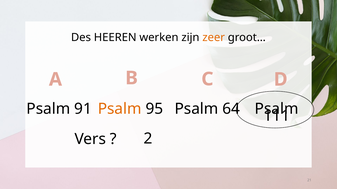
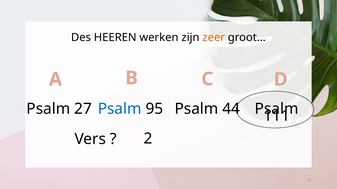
91: 91 -> 27 (83, 109)
Psalm colour: orange -> blue (120, 109)
64: 64 -> 44 (231, 109)
